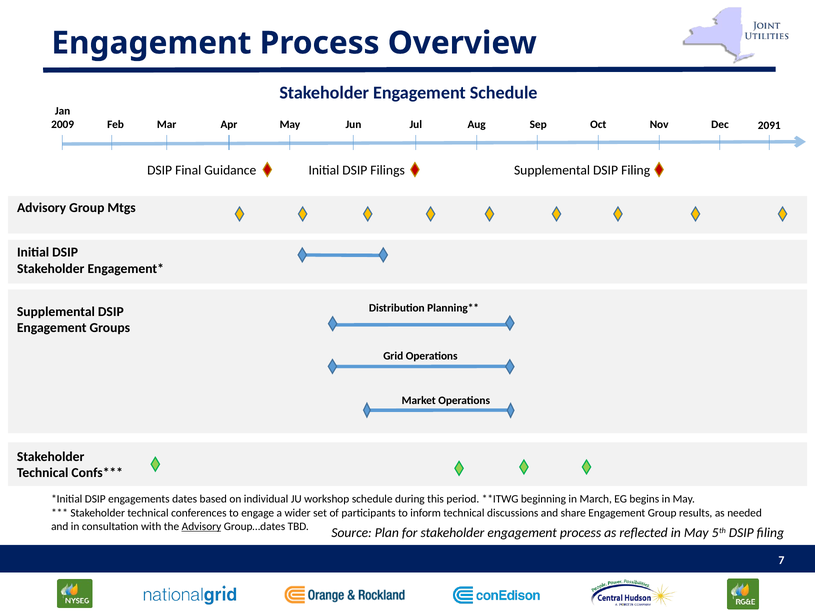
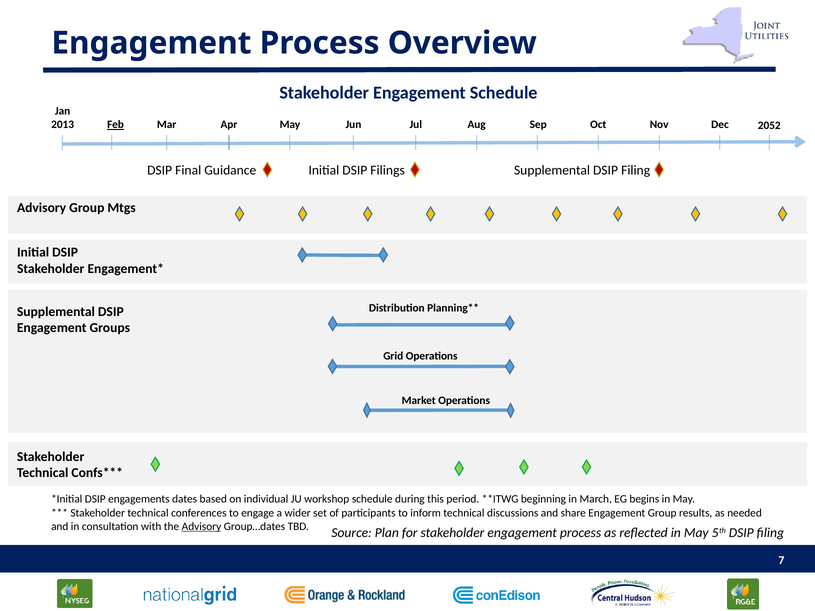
2009: 2009 -> 2013 (63, 124)
Feb underline: none -> present (116, 125)
2091: 2091 -> 2052 (769, 126)
